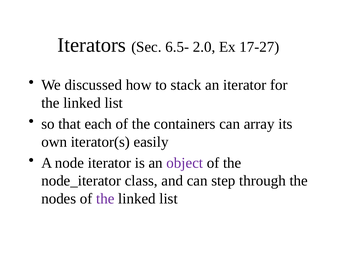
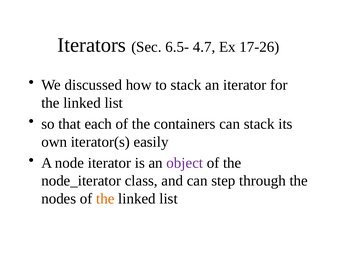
2.0: 2.0 -> 4.7 (204, 47)
17-27: 17-27 -> 17-26 (259, 47)
can array: array -> stack (259, 124)
the colour: purple -> orange (105, 199)
